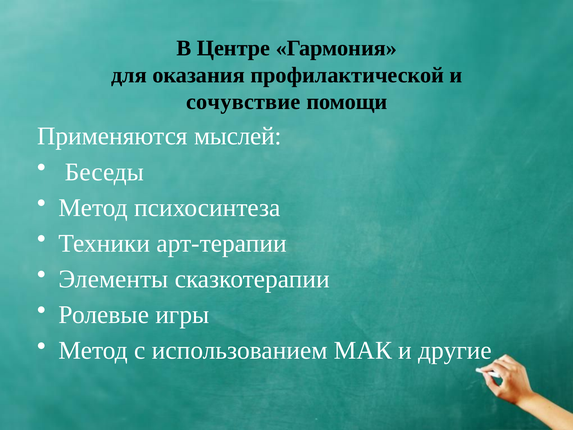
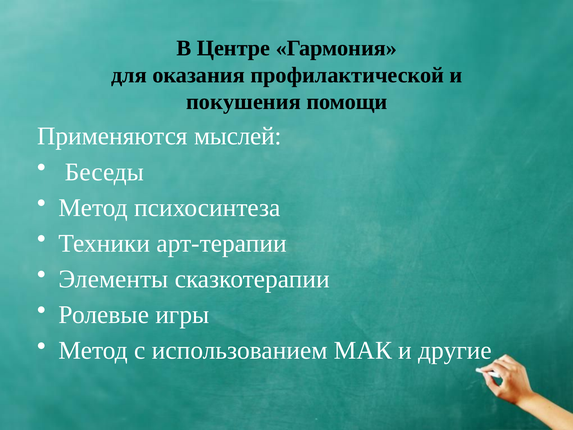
сочувствие: сочувствие -> покушения (243, 102)
